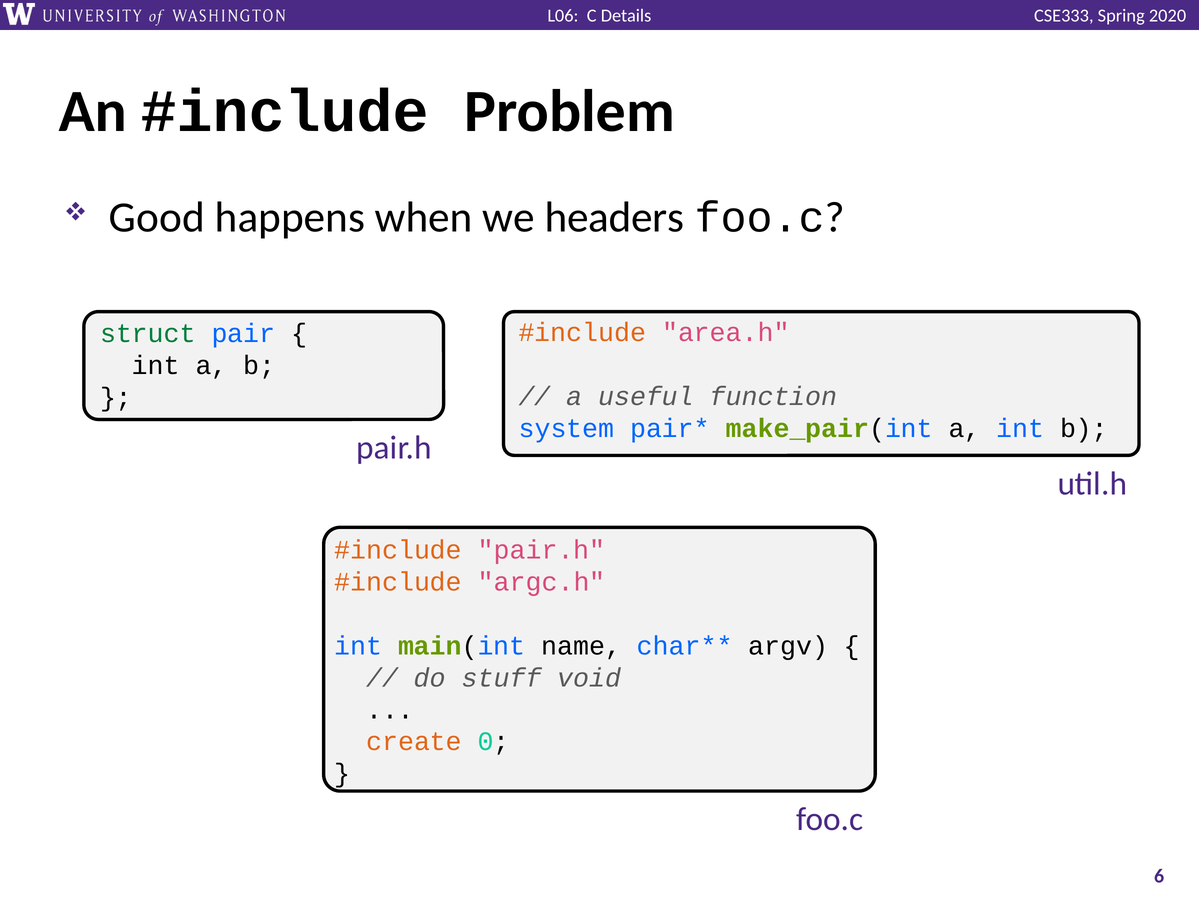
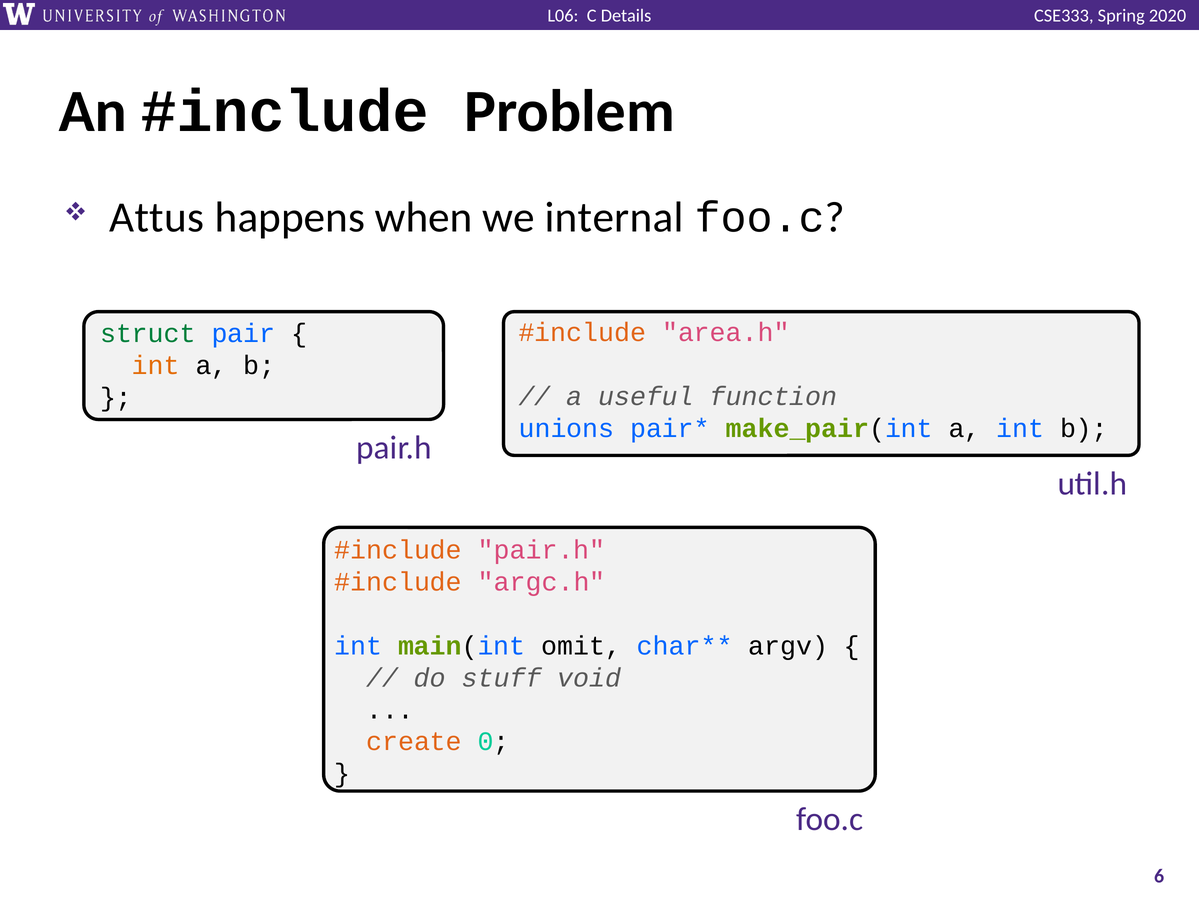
Good: Good -> Attus (157, 218)
headers: headers -> internal (614, 218)
int colour: black -> orange (156, 366)
system: system -> unions (566, 429)
name: name -> omit (581, 646)
